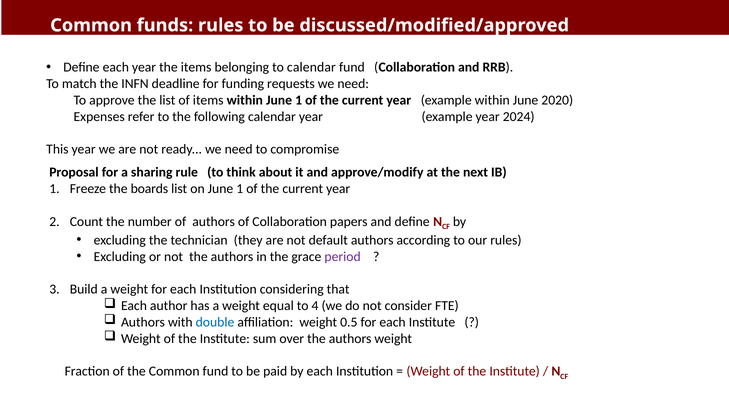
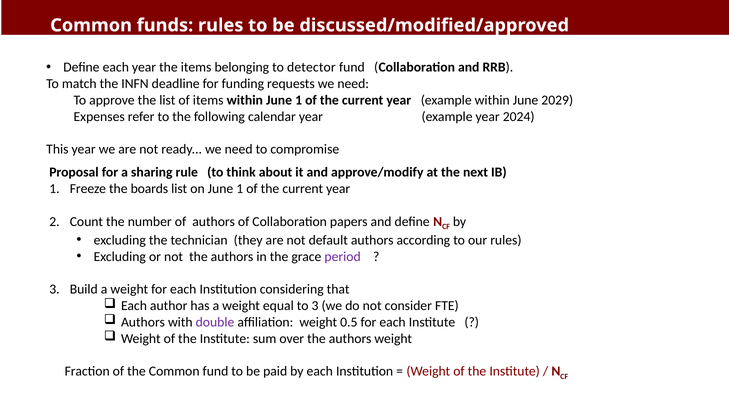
to calendar: calendar -> detector (311, 67)
2020: 2020 -> 2029 (557, 100)
to 4: 4 -> 3 (315, 306)
double colour: blue -> purple (215, 322)
